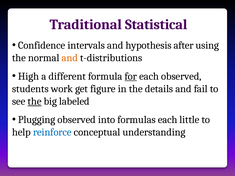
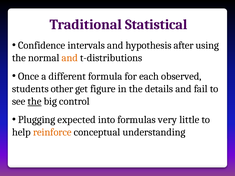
High: High -> Once (29, 76)
for underline: present -> none (131, 76)
work: work -> other (62, 89)
labeled: labeled -> control (74, 101)
Plugging observed: observed -> expected (77, 120)
formulas each: each -> very (167, 120)
reinforce colour: blue -> orange (52, 132)
